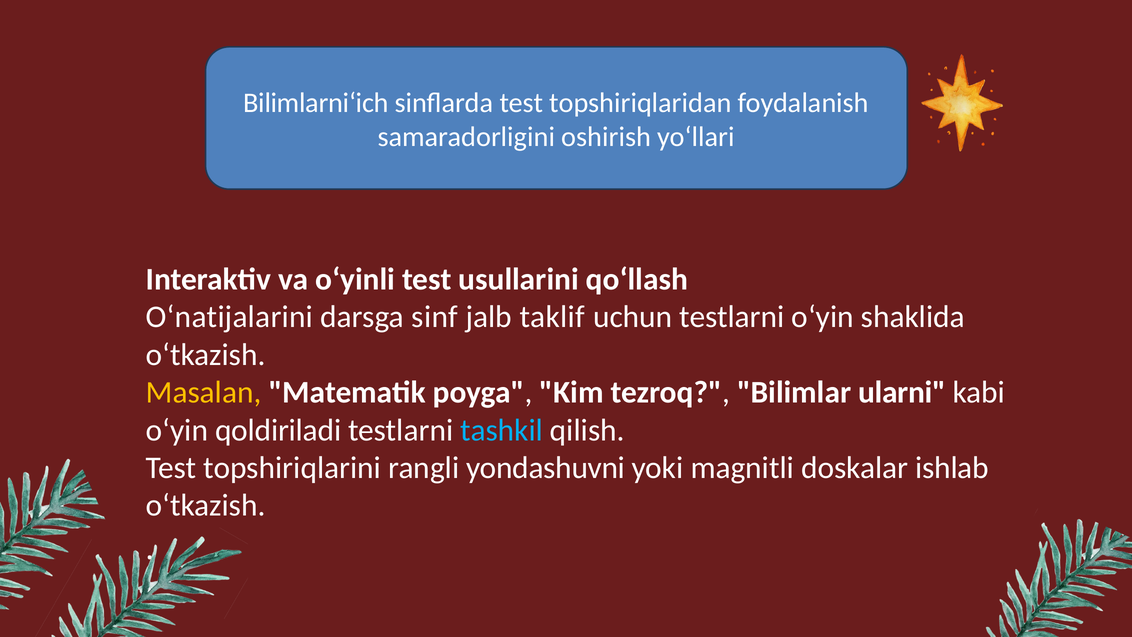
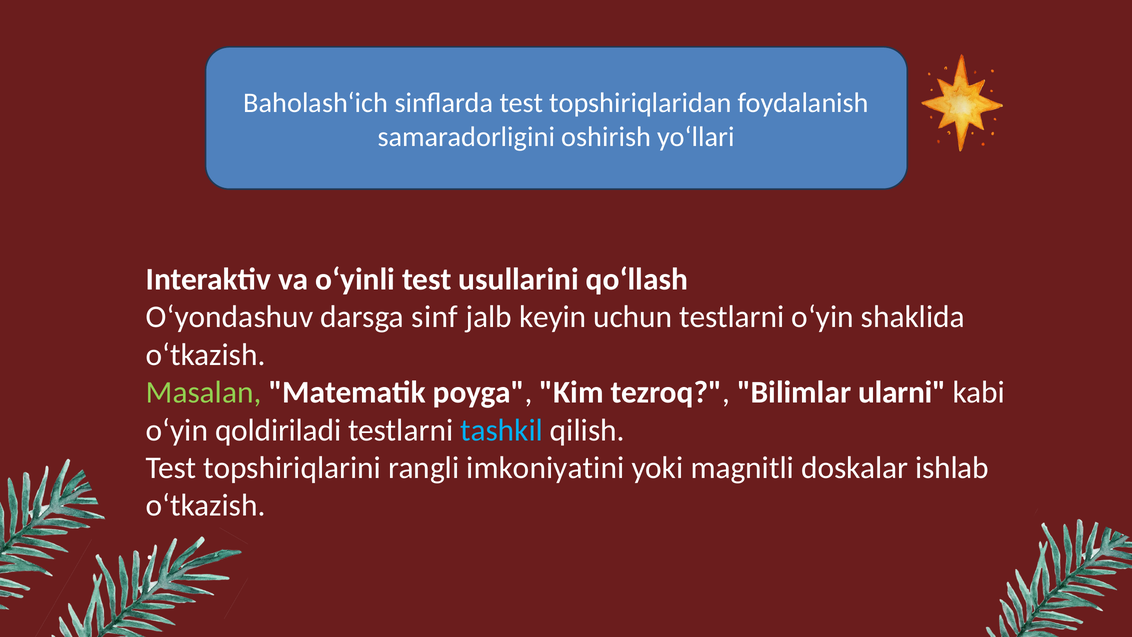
Bilimlarni‘ich: Bilimlarni‘ich -> Baholash‘ich (316, 103)
O‘natijalarini: O‘natijalarini -> O‘yondashuv (230, 317)
taklif: taklif -> keyin (553, 317)
Masalan colour: yellow -> light green (204, 392)
yondashuvni: yondashuvni -> imkoniyatini (545, 468)
